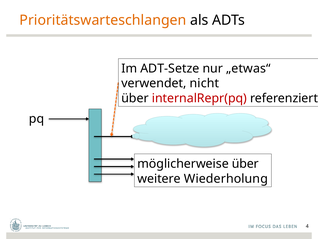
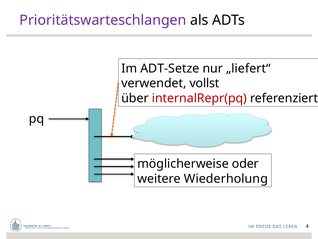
Prioritätswarteschlangen colour: orange -> purple (103, 20)
„etwas“: „etwas“ -> „liefert“ (248, 68)
nicht: nicht -> vollst (204, 83)
möglicherweise über: über -> oder (245, 164)
